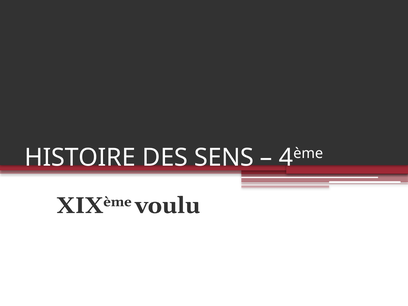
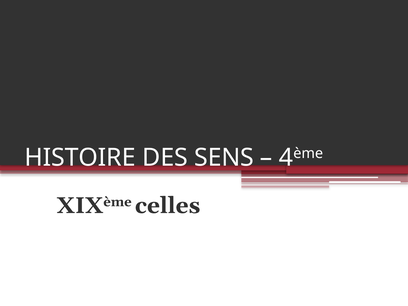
voulu: voulu -> celles (168, 206)
